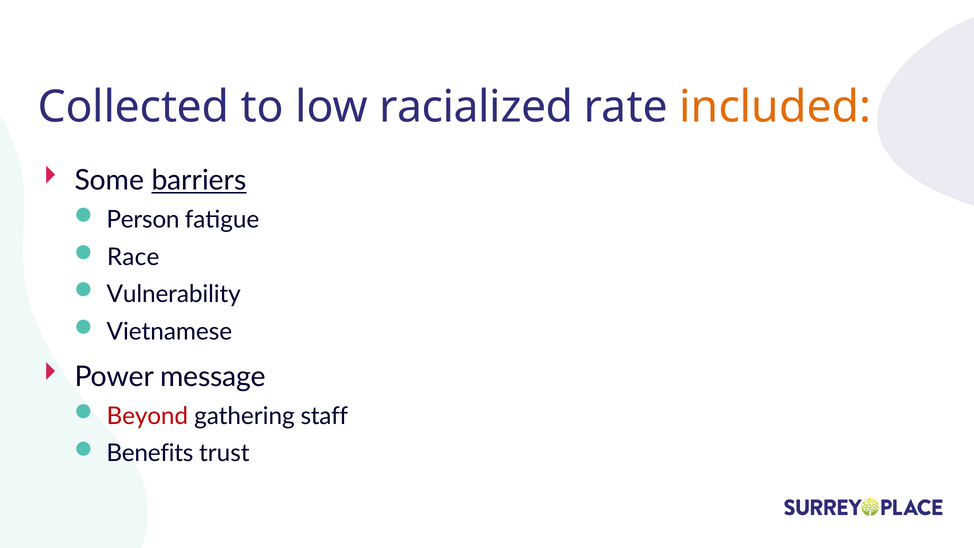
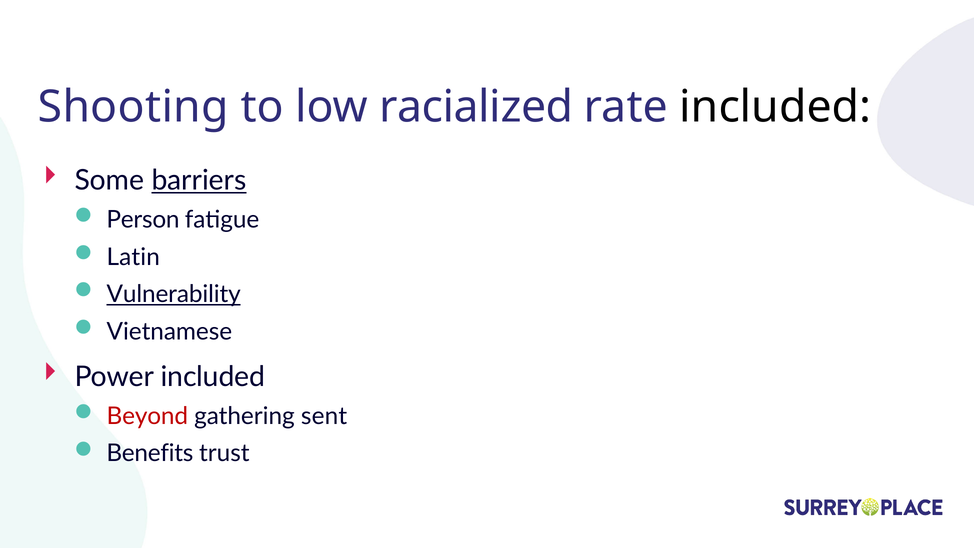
Collected: Collected -> Shooting (133, 107)
included colour: orange -> black (775, 107)
Race: Race -> Latin (133, 257)
Vulnerability underline: none -> present (174, 294)
Power message: message -> included (213, 377)
staff: staff -> sent (324, 416)
